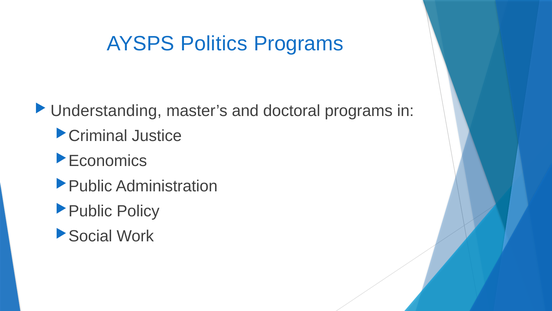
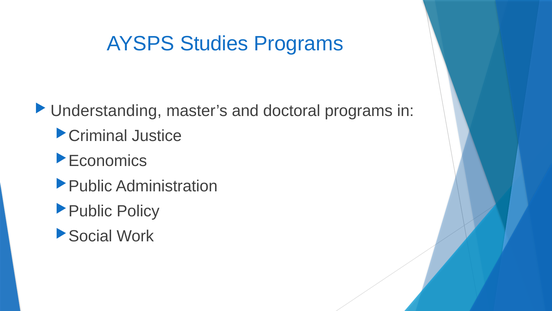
Politics: Politics -> Studies (214, 44)
